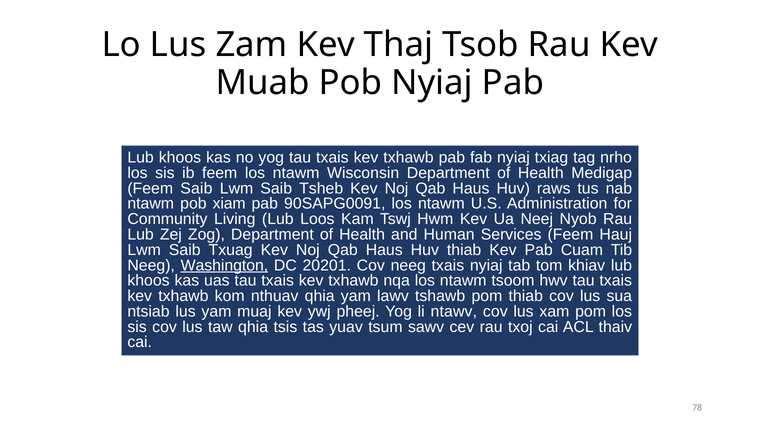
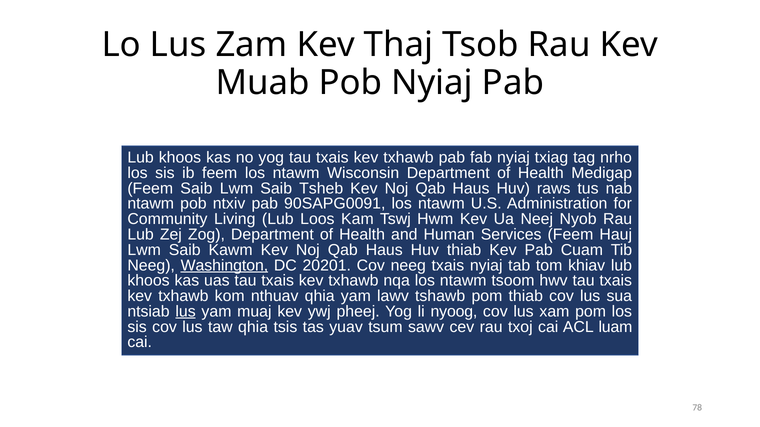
xiam: xiam -> ntxiv (229, 204)
Txuag: Txuag -> Kawm (231, 250)
lus underline: none -> present (186, 312)
ntawv: ntawv -> nyoog (454, 312)
thaiv: thaiv -> luam (615, 327)
